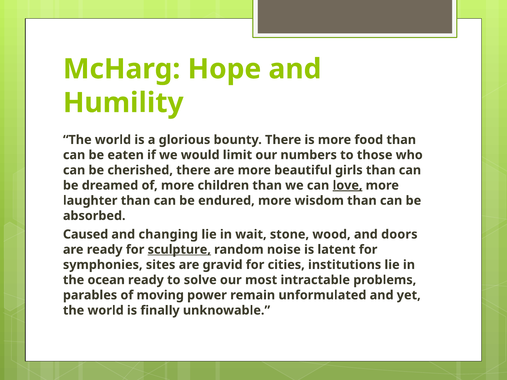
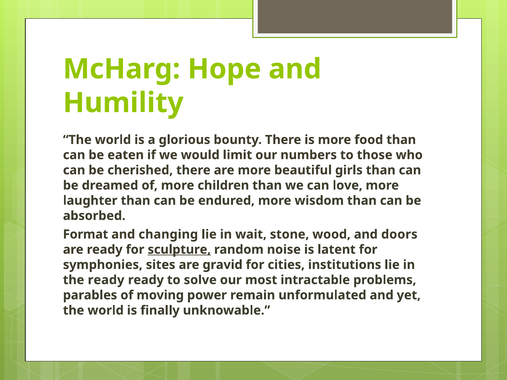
love underline: present -> none (348, 186)
Caused: Caused -> Format (86, 235)
the ocean: ocean -> ready (106, 280)
